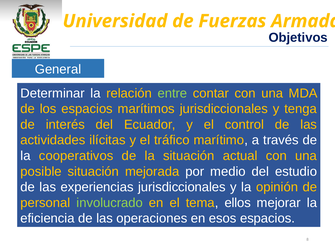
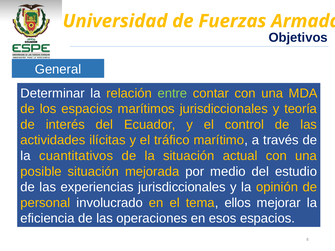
tenga: tenga -> teoría (301, 109)
cooperativos: cooperativos -> cuantitativos (76, 156)
involucrado colour: light green -> white (110, 203)
